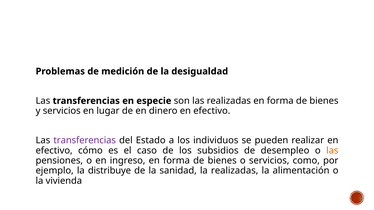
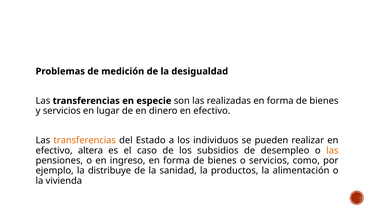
transferencias colour: purple -> orange (85, 141)
cómo: cómo -> altera (90, 151)
la realizadas: realizadas -> productos (235, 171)
